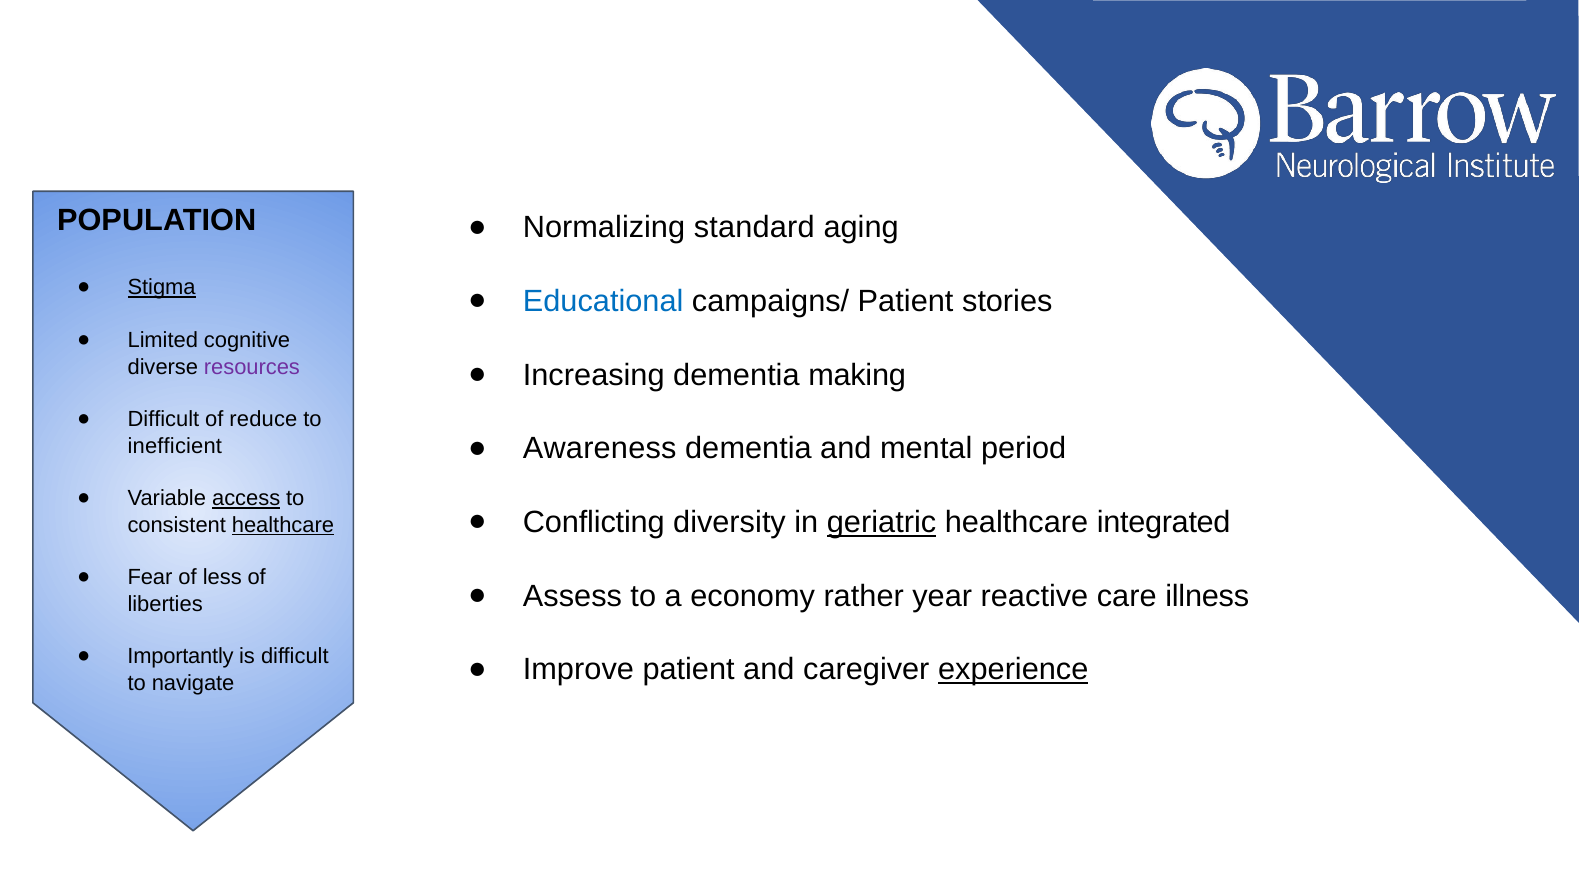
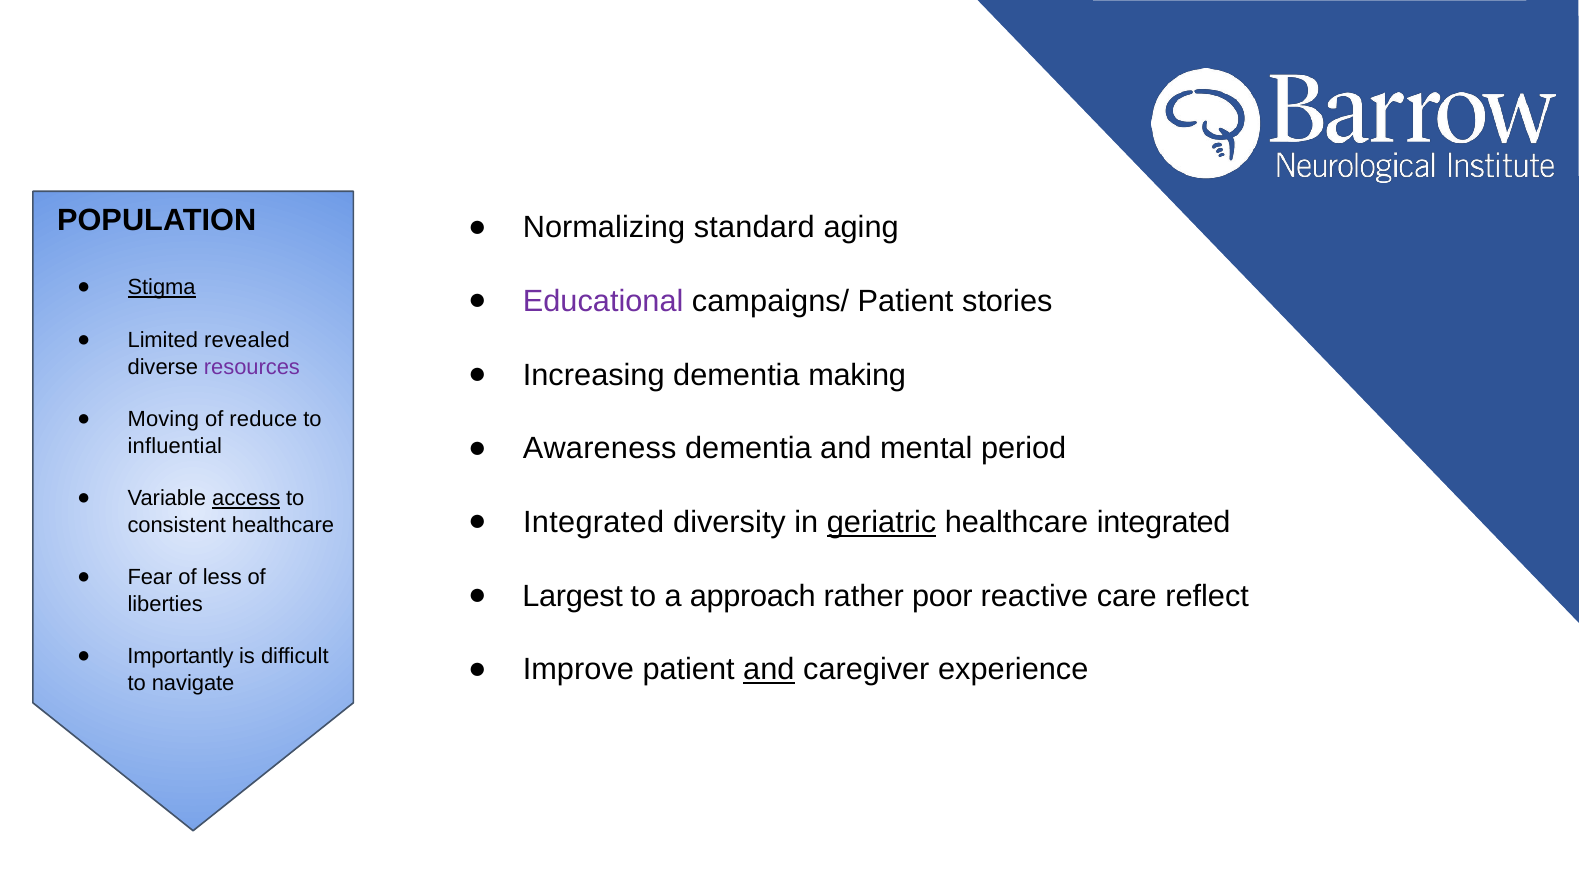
Educational colour: blue -> purple (603, 301)
cognitive: cognitive -> revealed (247, 341)
Difficult: Difficult -> Moving (163, 420)
inefficient: inefficient -> influential (175, 446)
Conflicting: Conflicting -> Integrated (594, 523)
healthcare underline: present -> none (283, 525)
Assess: Assess -> Largest (573, 596)
economy: economy -> approach (753, 596)
year: year -> poor (942, 596)
illness: illness -> reflect (1207, 596)
and underline: none -> present (769, 670)
experience underline: present -> none (1013, 670)
